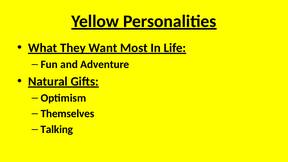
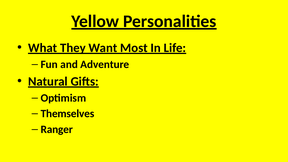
Talking: Talking -> Ranger (57, 129)
